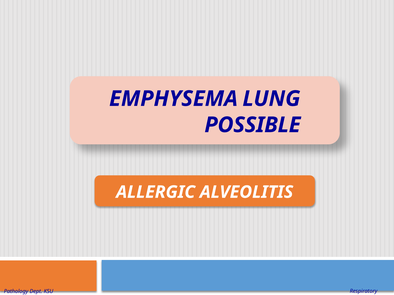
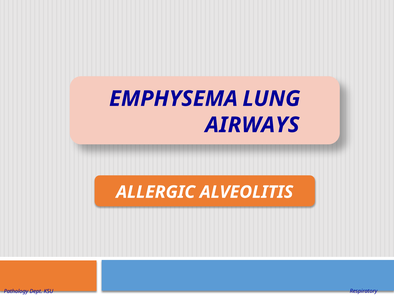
POSSIBLE: POSSIBLE -> AIRWAYS (252, 125)
